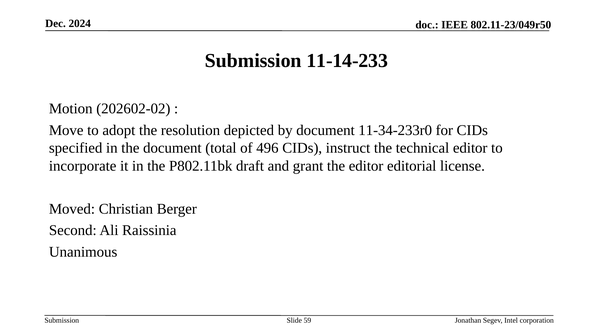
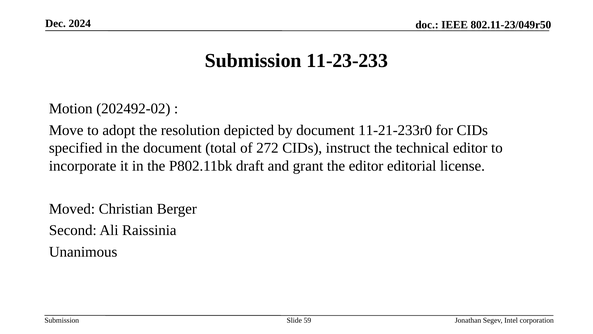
11-14-233: 11-14-233 -> 11-23-233 (347, 61)
202602-02: 202602-02 -> 202492-02 (133, 109)
11-34-233r0: 11-34-233r0 -> 11-21-233r0 (395, 130)
496: 496 -> 272 (267, 148)
